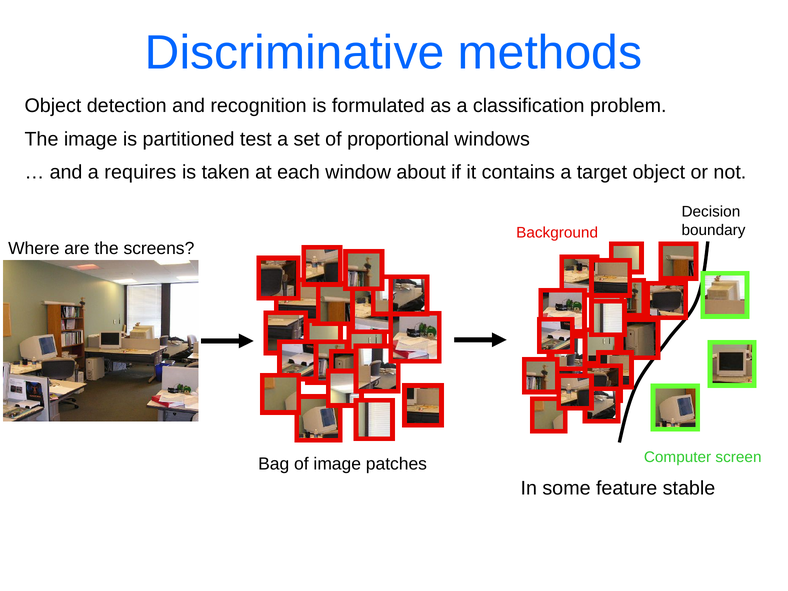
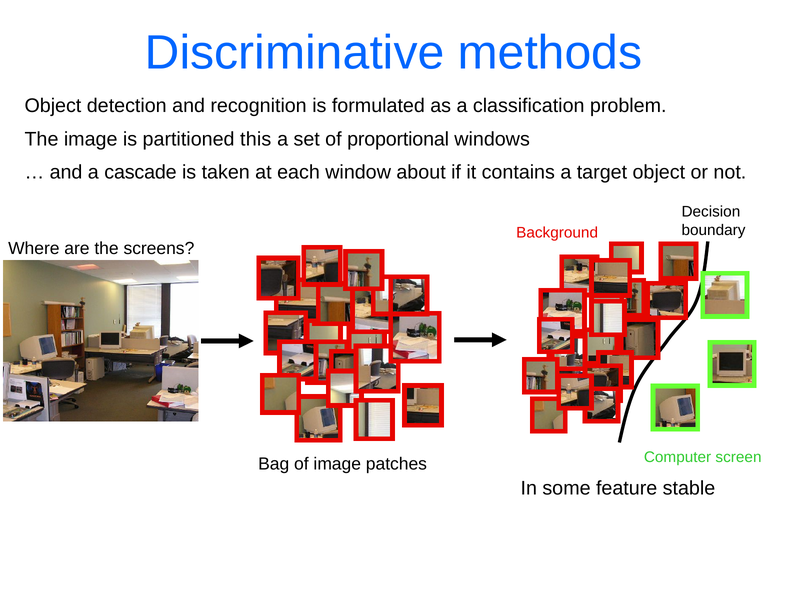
test: test -> this (256, 139)
requires: requires -> cascade (140, 172)
